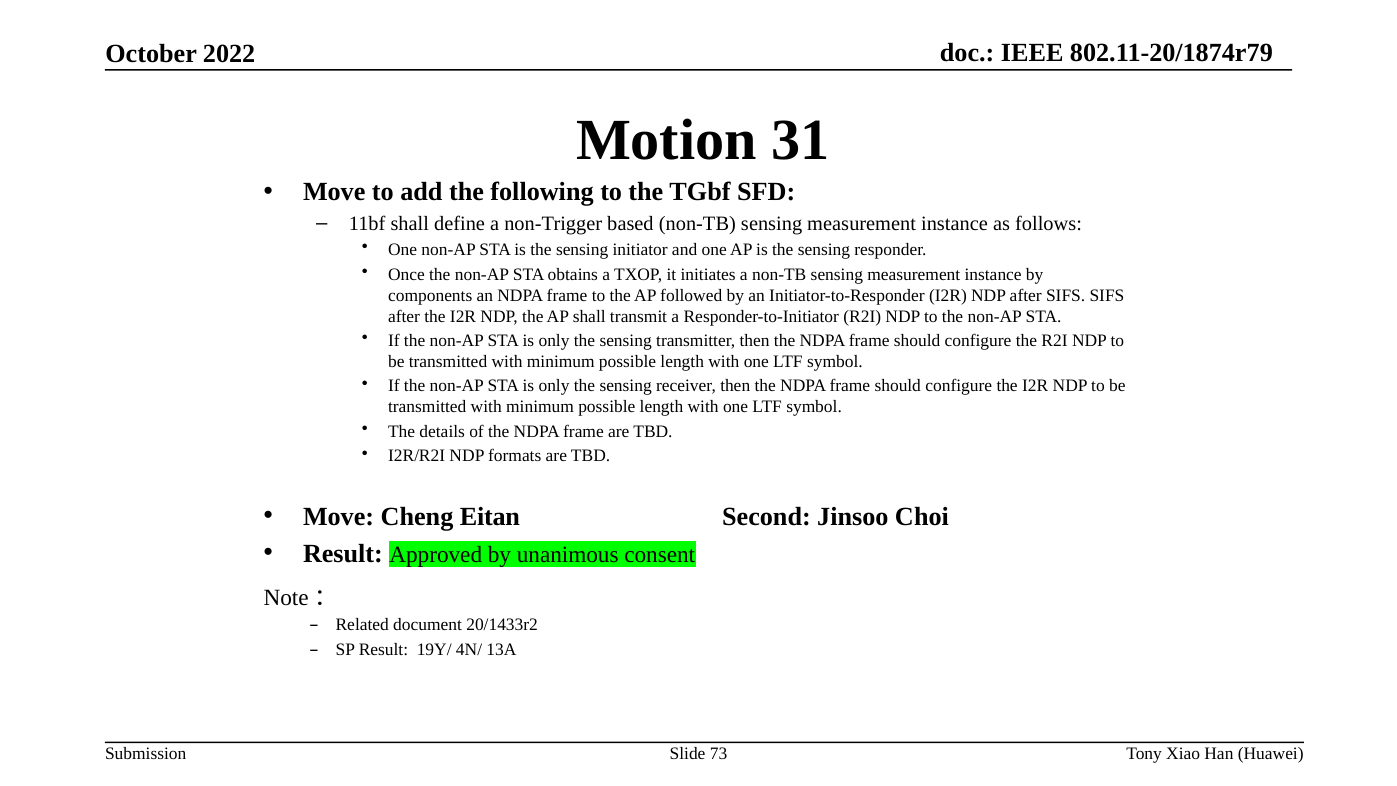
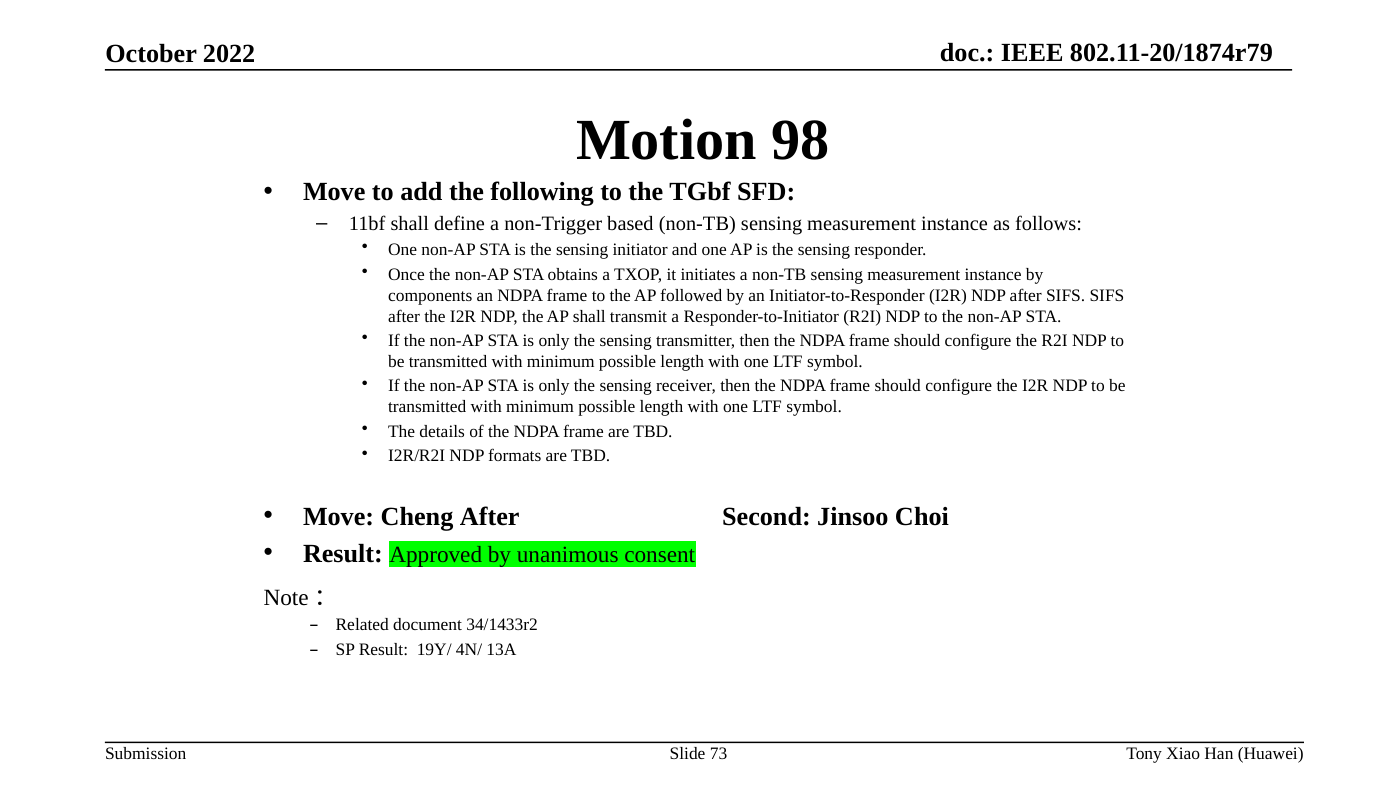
31: 31 -> 98 (800, 140)
Cheng Eitan: Eitan -> After (490, 517)
20/1433r2: 20/1433r2 -> 34/1433r2 (502, 625)
